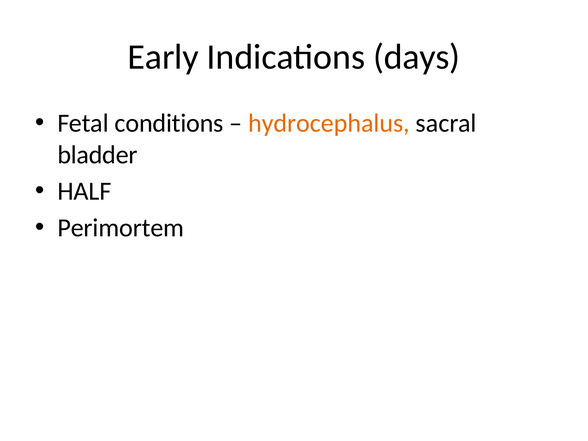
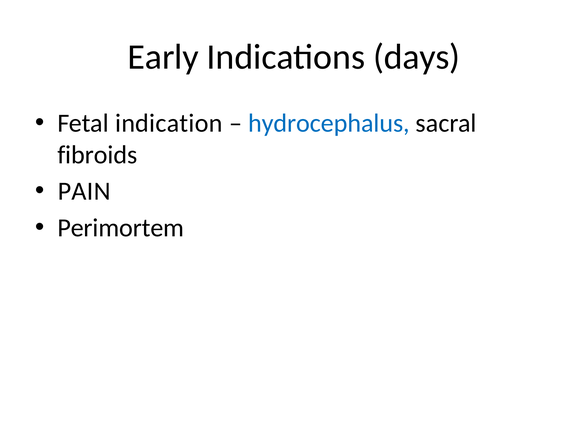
conditions: conditions -> indication (169, 123)
hydrocephalus colour: orange -> blue (329, 123)
bladder: bladder -> fibroids (97, 155)
HALF: HALF -> PAIN (84, 191)
